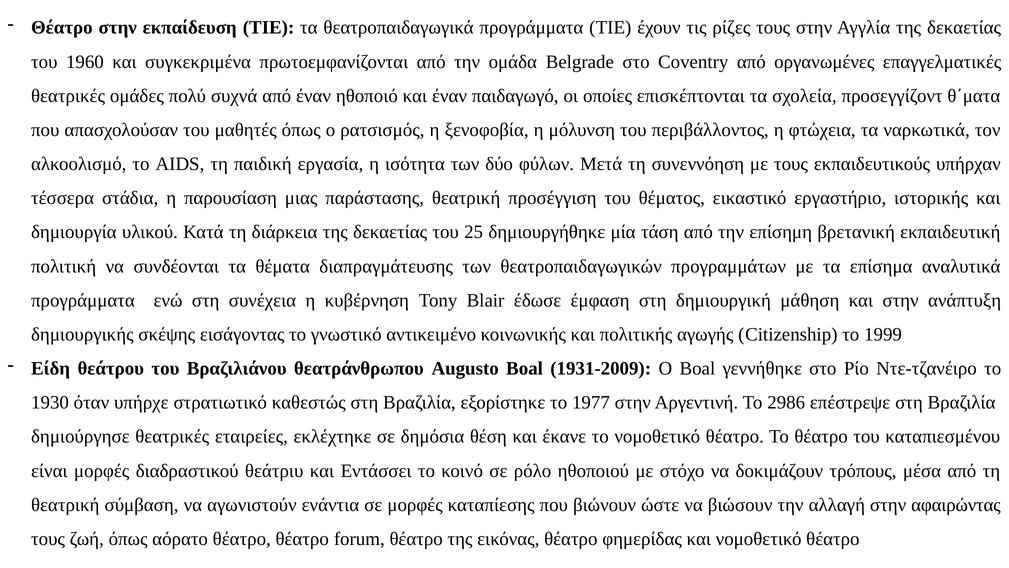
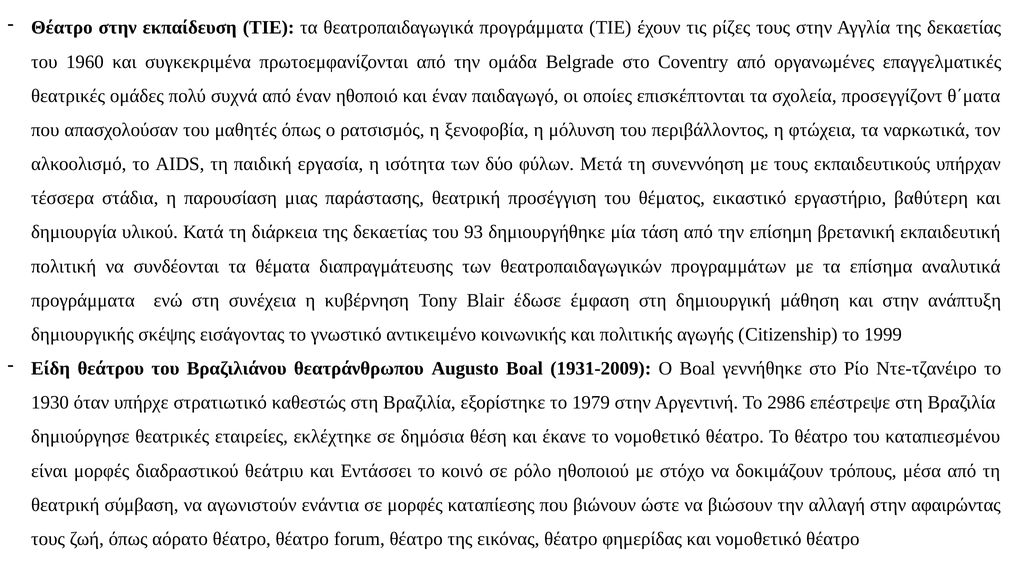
ιστορικής: ιστορικής -> βαθύτερη (931, 198)
25: 25 -> 93 (474, 232)
1977: 1977 -> 1979 (591, 402)
